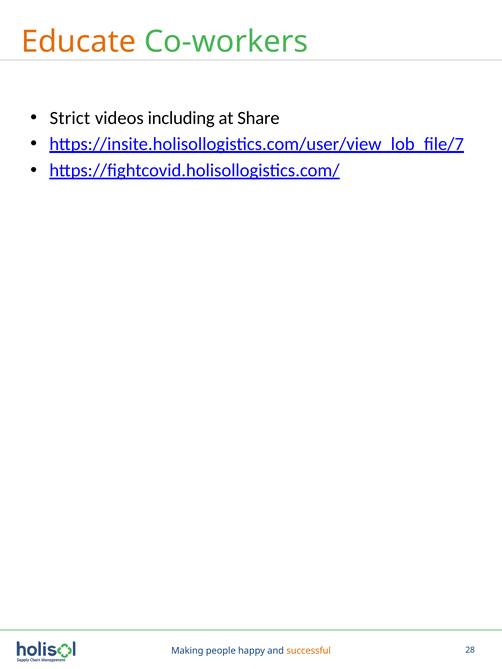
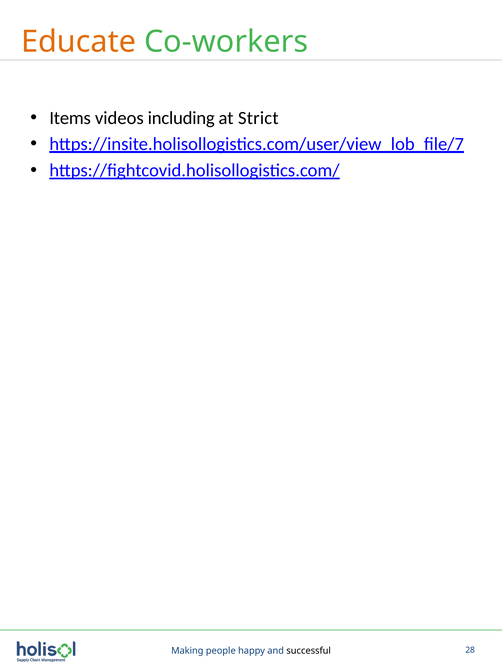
Strict: Strict -> Items (70, 118)
Share: Share -> Strict (258, 118)
successful colour: orange -> black (309, 651)
